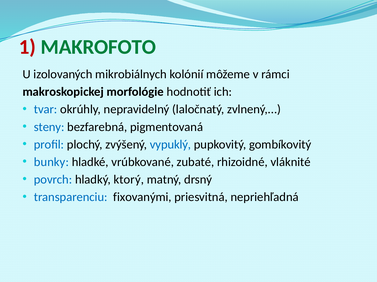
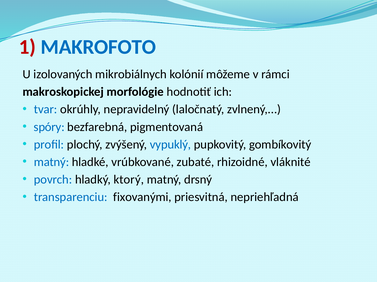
MAKROFOTO colour: green -> blue (98, 47)
steny: steny -> spóry (49, 127)
bunky: bunky -> matný (51, 162)
